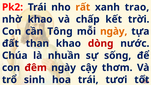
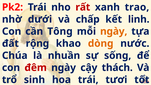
rất colour: orange -> red (83, 7)
nhờ khao: khao -> dưới (40, 19)
trời: trời -> linh (139, 19)
than: than -> rộng (37, 43)
dòng colour: red -> orange (101, 43)
thơm: thơm -> thách (117, 68)
